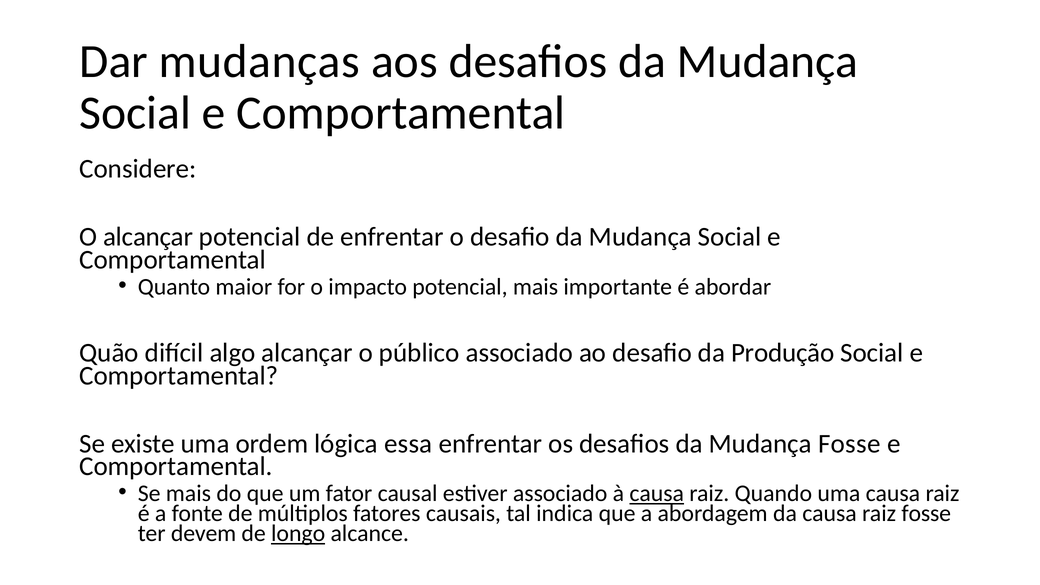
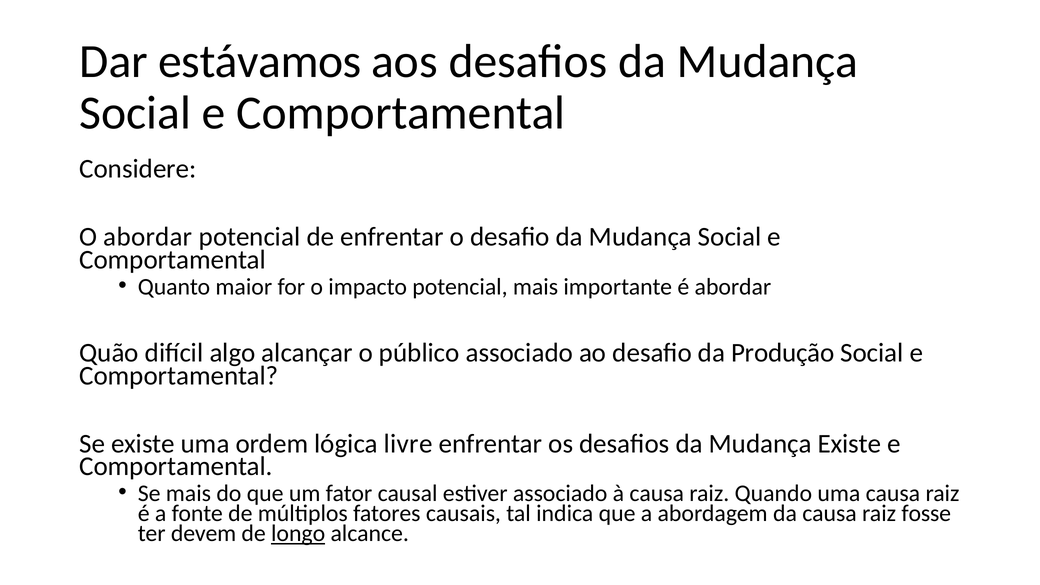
mudanças: mudanças -> estávamos (260, 62)
O alcançar: alcançar -> abordar (148, 237)
essa: essa -> livre (408, 444)
Mudança Fosse: Fosse -> Existe (849, 444)
causa underline: present -> none (657, 494)
